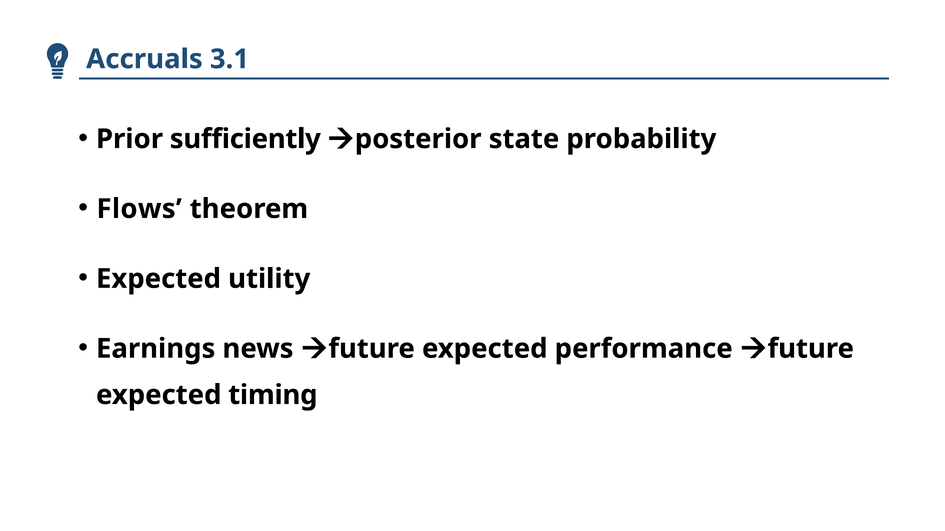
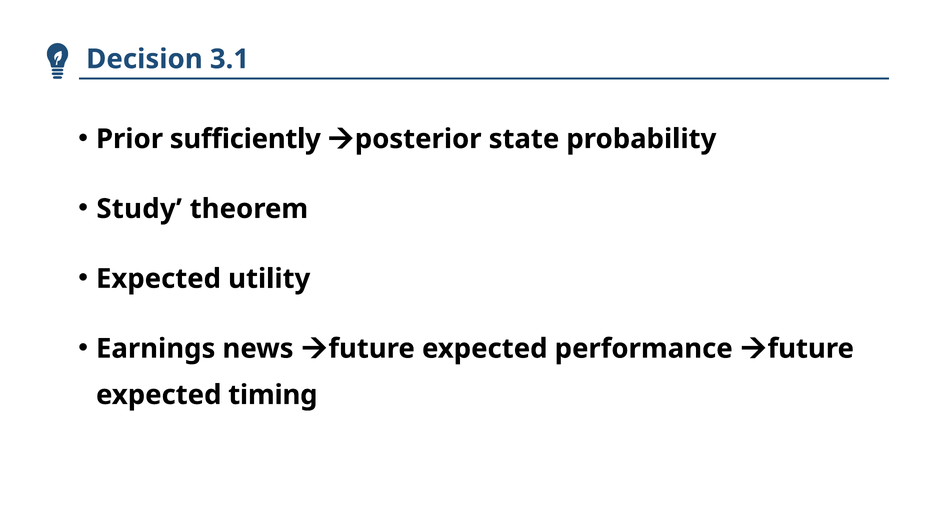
Accruals: Accruals -> Decision (144, 59)
Flows: Flows -> Study (139, 209)
